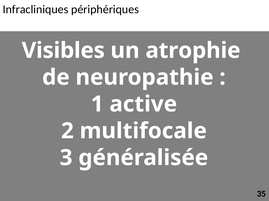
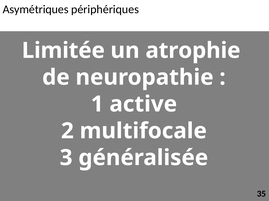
Infracliniques: Infracliniques -> Asymétriques (36, 9)
Visibles: Visibles -> Limitée (63, 51)
